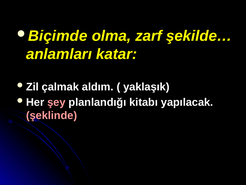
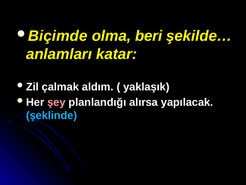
zarf: zarf -> beri (149, 36)
kitabı: kitabı -> alırsa (144, 102)
şeklinde colour: pink -> light blue (52, 115)
